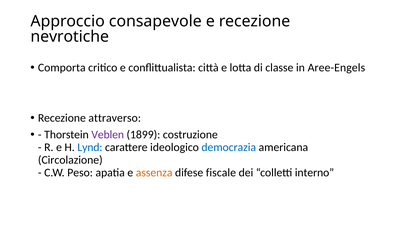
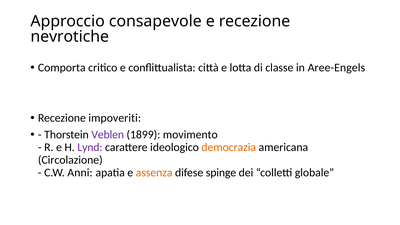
attraverso: attraverso -> impoveriti (115, 118)
costruzione: costruzione -> movimento (190, 135)
Lynd colour: blue -> purple (90, 147)
democrazia colour: blue -> orange (229, 147)
Peso: Peso -> Anni (80, 173)
fiscale: fiscale -> spinge (221, 173)
interno: interno -> globale (314, 173)
